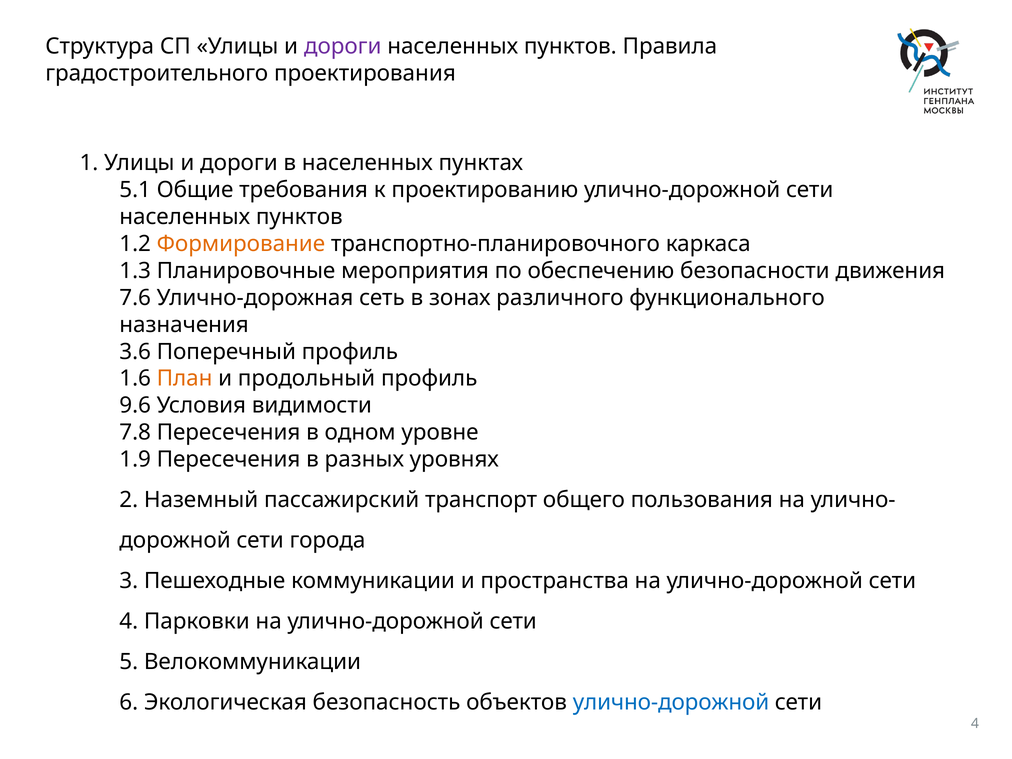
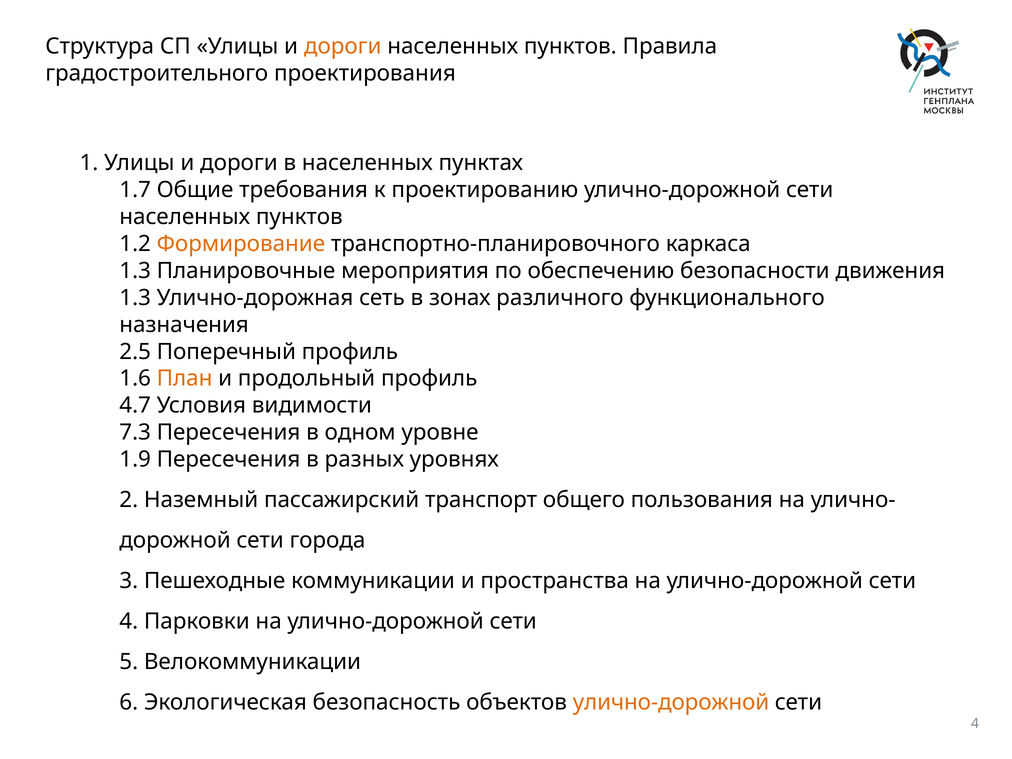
дороги colour: purple -> orange (343, 46)
5.1: 5.1 -> 1.7 (135, 190)
7.6: 7.6 -> 1.3 (135, 298)
3.6: 3.6 -> 2.5 (135, 352)
9.6: 9.6 -> 4.7 (135, 406)
7.8: 7.8 -> 7.3 (135, 433)
улично-дорожной colour: blue -> orange (671, 702)
